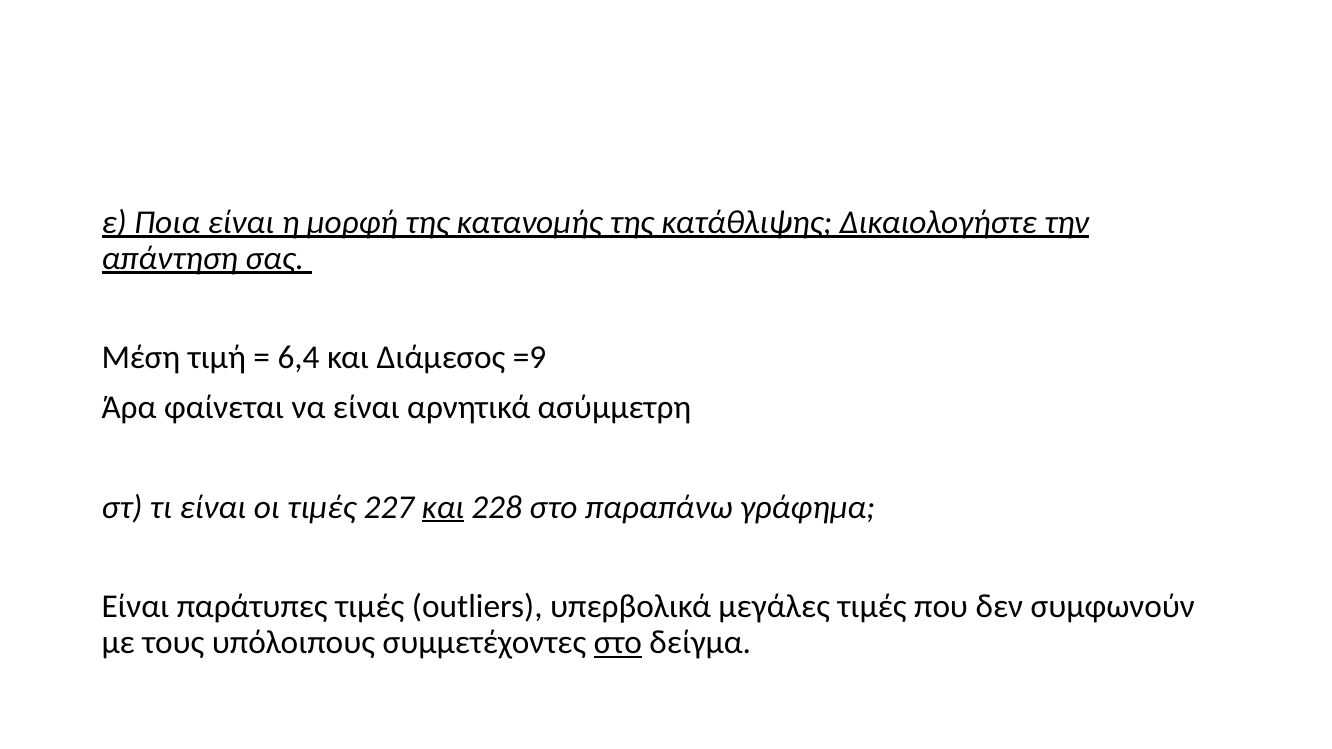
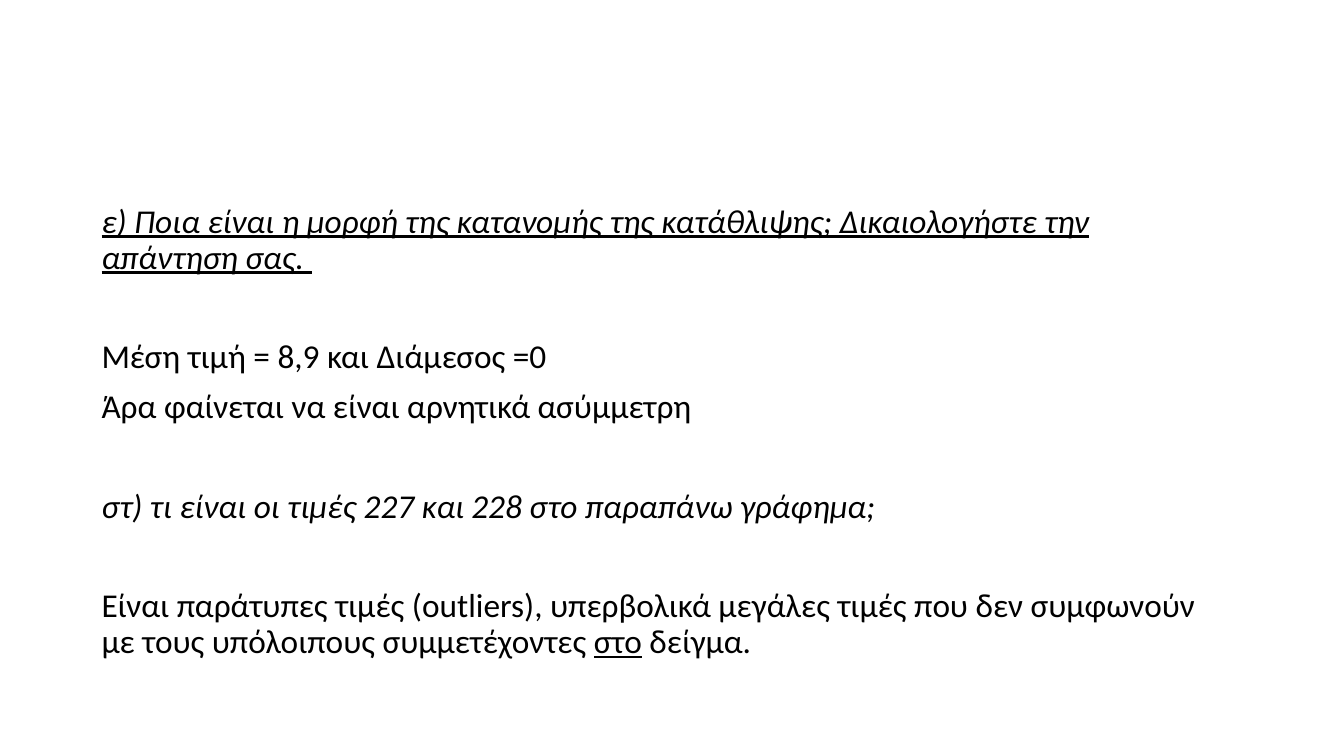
6,4: 6,4 -> 8,9 (299, 358)
=9: =9 -> =0 (530, 358)
και underline: present -> none (443, 507)
